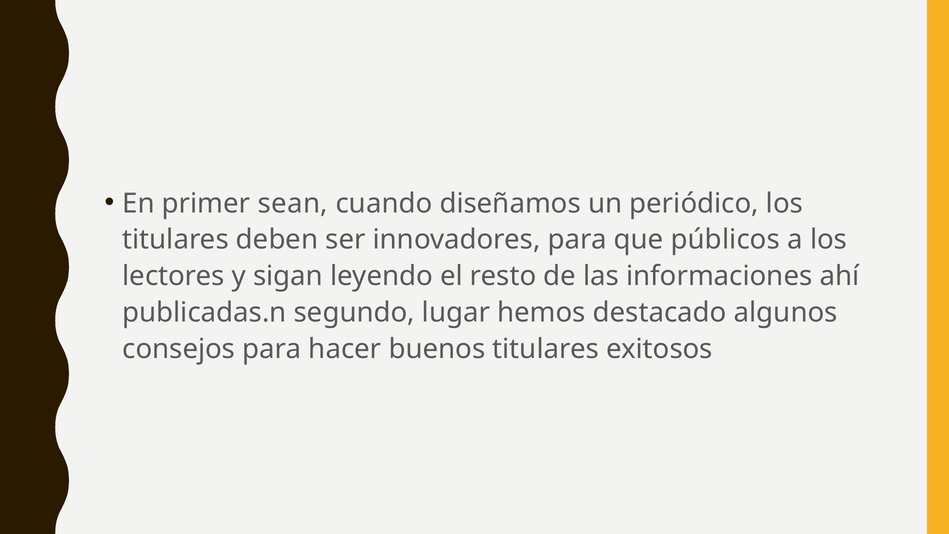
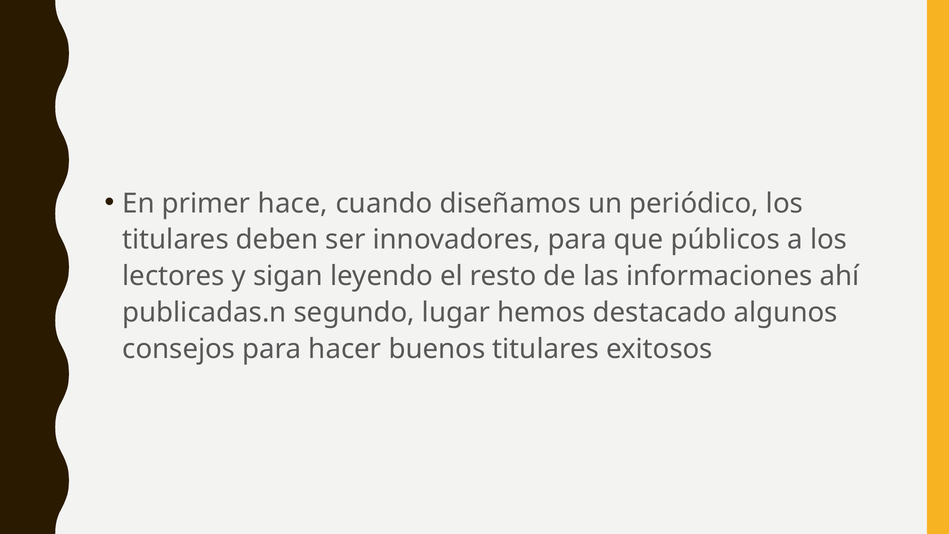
sean: sean -> hace (293, 203)
